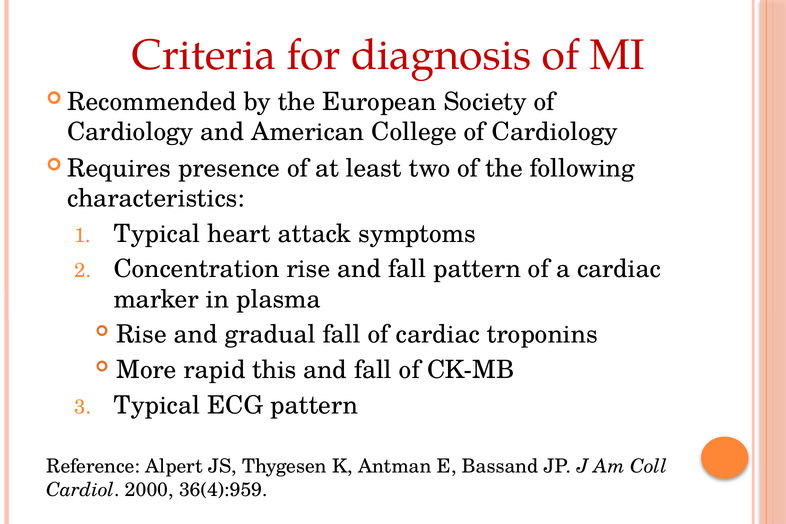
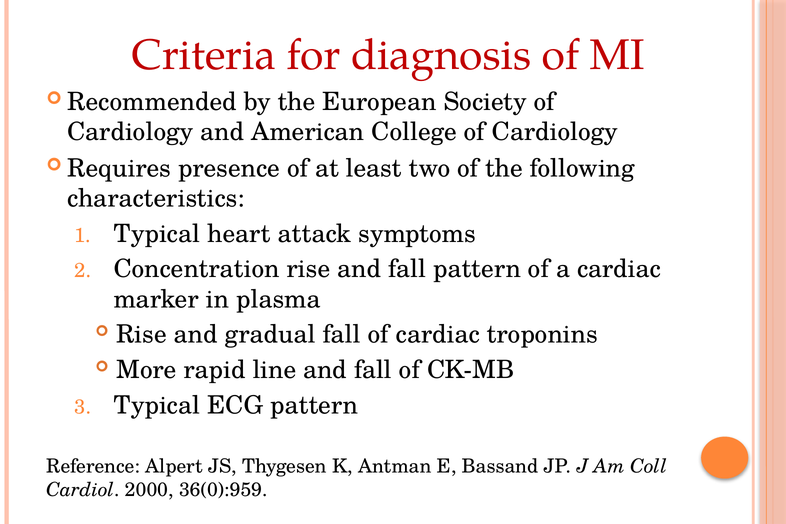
this: this -> line (274, 370)
36(4):959: 36(4):959 -> 36(0):959 (223, 490)
